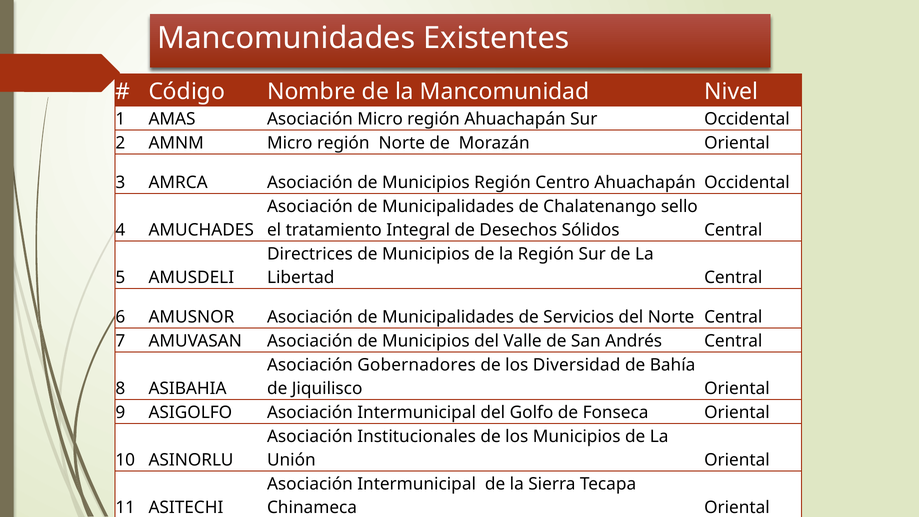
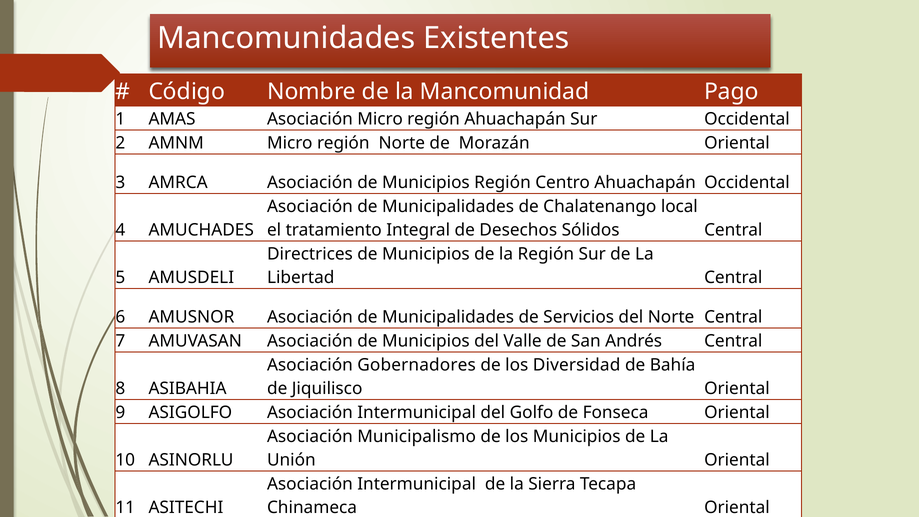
Nivel: Nivel -> Pago (731, 92)
sello: sello -> local (679, 207)
Institucionales: Institucionales -> Municipalismo (417, 437)
